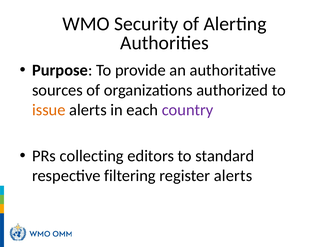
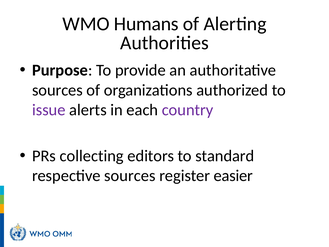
Security: Security -> Humans (146, 24)
issue colour: orange -> purple (49, 110)
respective filtering: filtering -> sources (130, 176)
register alerts: alerts -> easier (233, 176)
